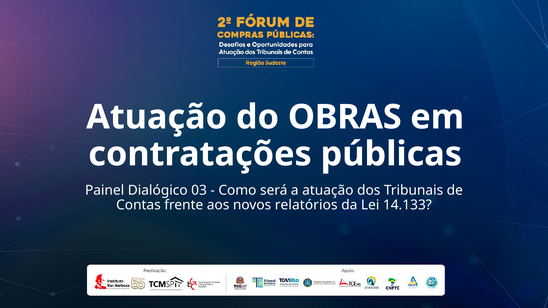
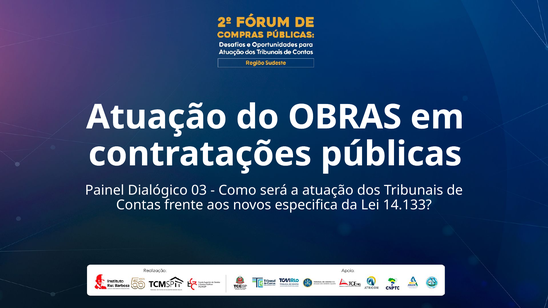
relatórios: relatórios -> especifica (306, 205)
